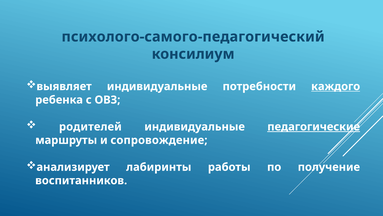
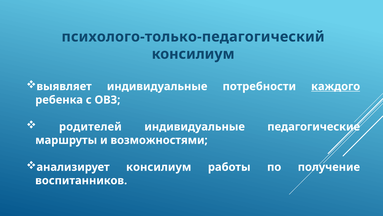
психолого-самого-педагогический: психолого-самого-педагогический -> психолого-только-педагогический (193, 37)
педагогические underline: present -> none (314, 126)
сопровождение: сопровождение -> возможностями (159, 140)
анализирует лабиринты: лабиринты -> консилиум (159, 167)
